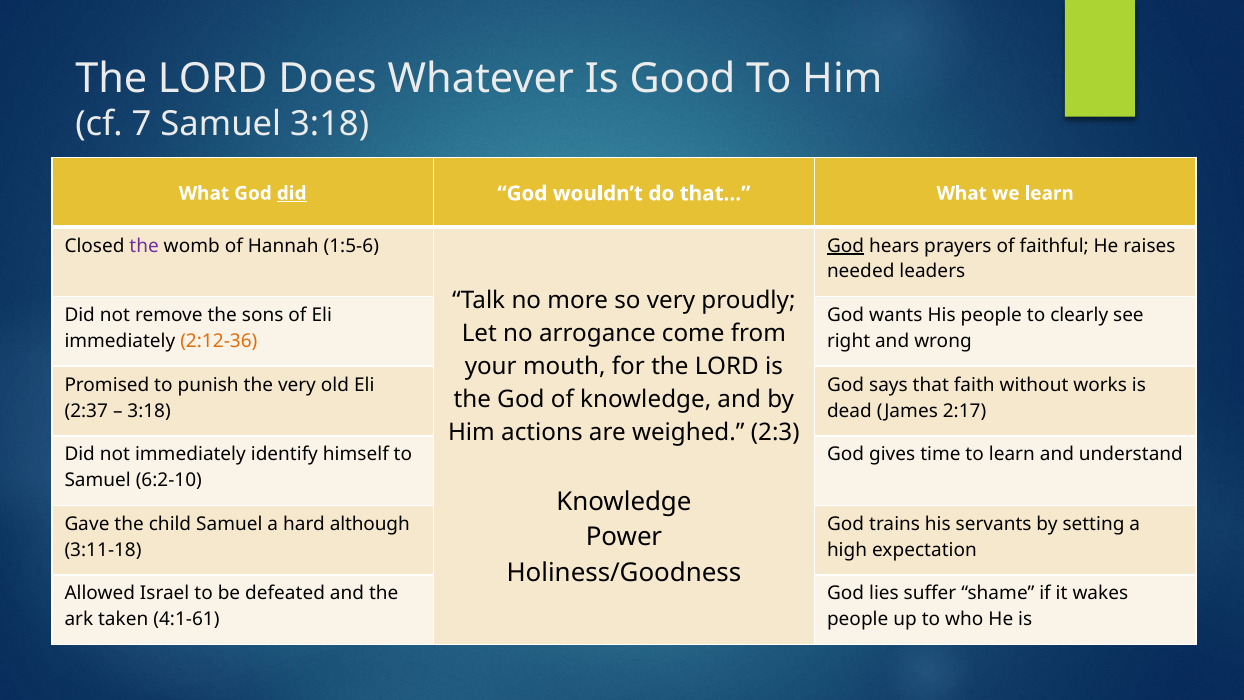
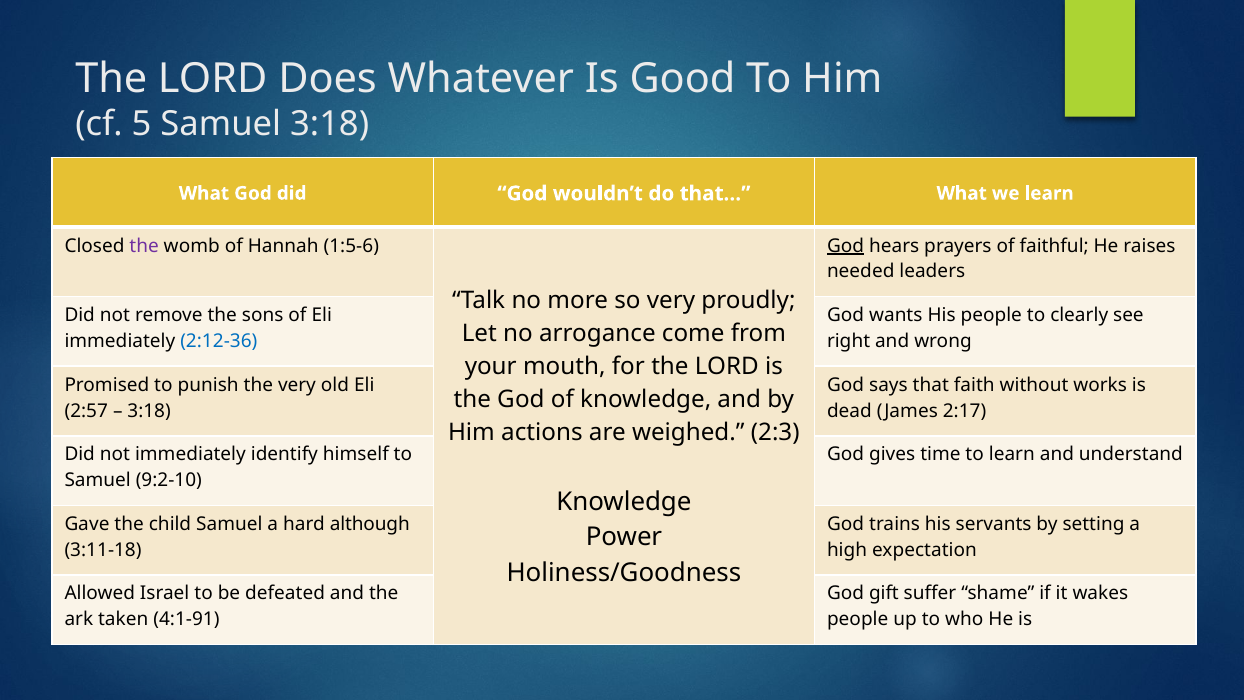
7: 7 -> 5 (142, 124)
did underline: present -> none (292, 193)
2:12-36 colour: orange -> blue (219, 341)
2:37: 2:37 -> 2:57 (86, 411)
6:2-10: 6:2-10 -> 9:2-10 (169, 480)
lies: lies -> gift (884, 593)
4:1-61: 4:1-61 -> 4:1-91 (186, 619)
